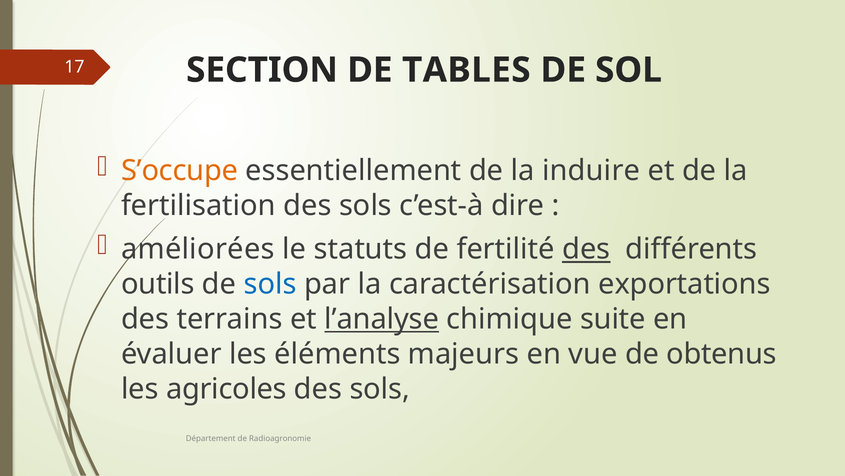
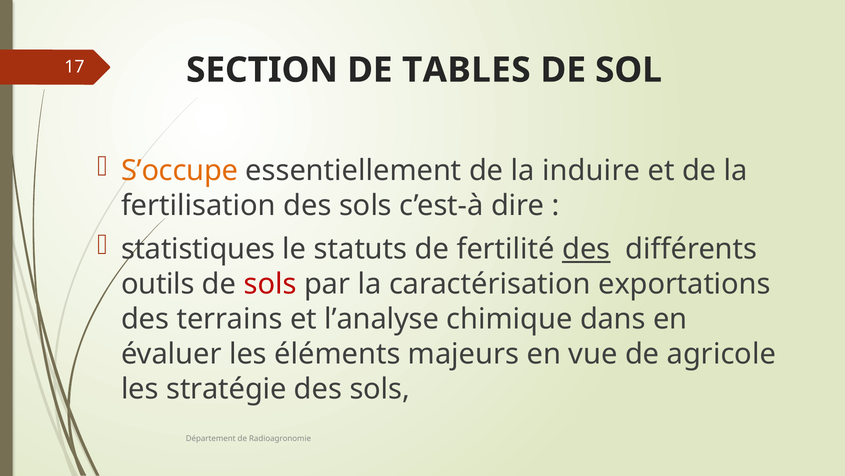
améliorées: améliorées -> statistiques (198, 249)
sols colour: blue -> red (270, 284)
l’analyse underline: present -> none (382, 319)
suite: suite -> dans (613, 319)
obtenus: obtenus -> agricole (721, 354)
agricoles: agricoles -> stratégie (226, 388)
